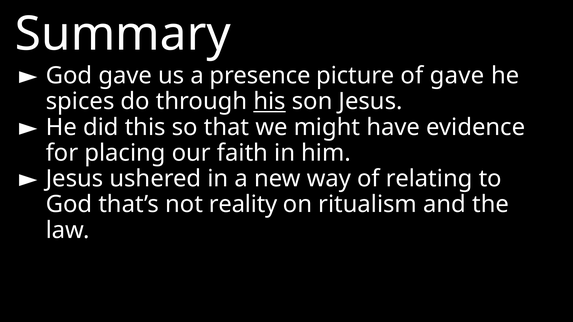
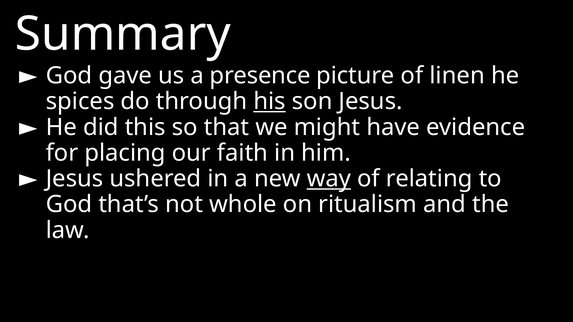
of gave: gave -> linen (457, 76)
way underline: none -> present (329, 179)
reality: reality -> whole (243, 205)
